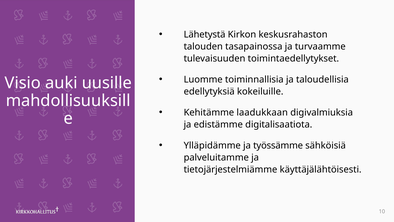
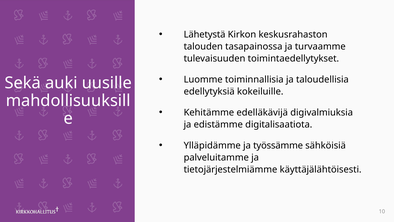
Visio: Visio -> Sekä (23, 83)
laadukkaan: laadukkaan -> edelläkävijä (262, 112)
